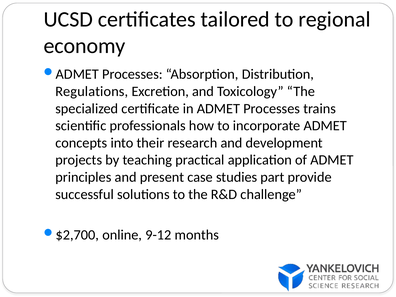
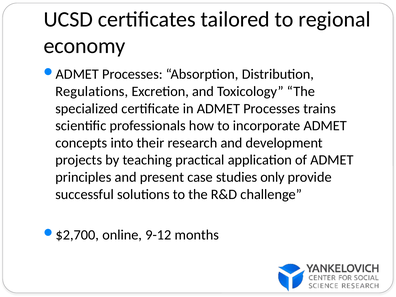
part: part -> only (272, 177)
